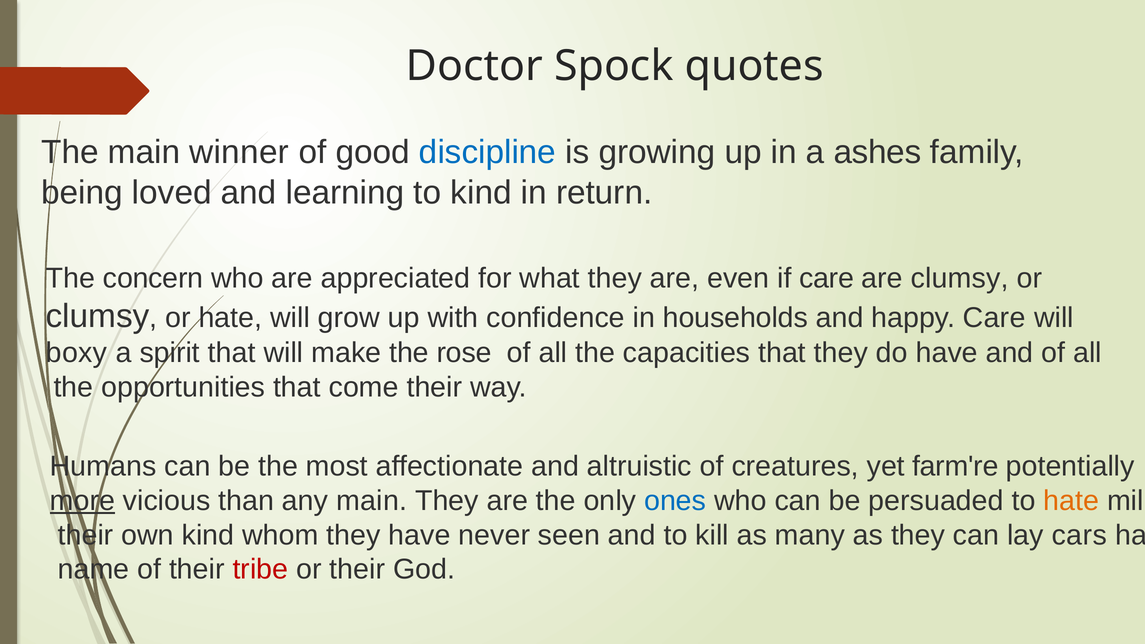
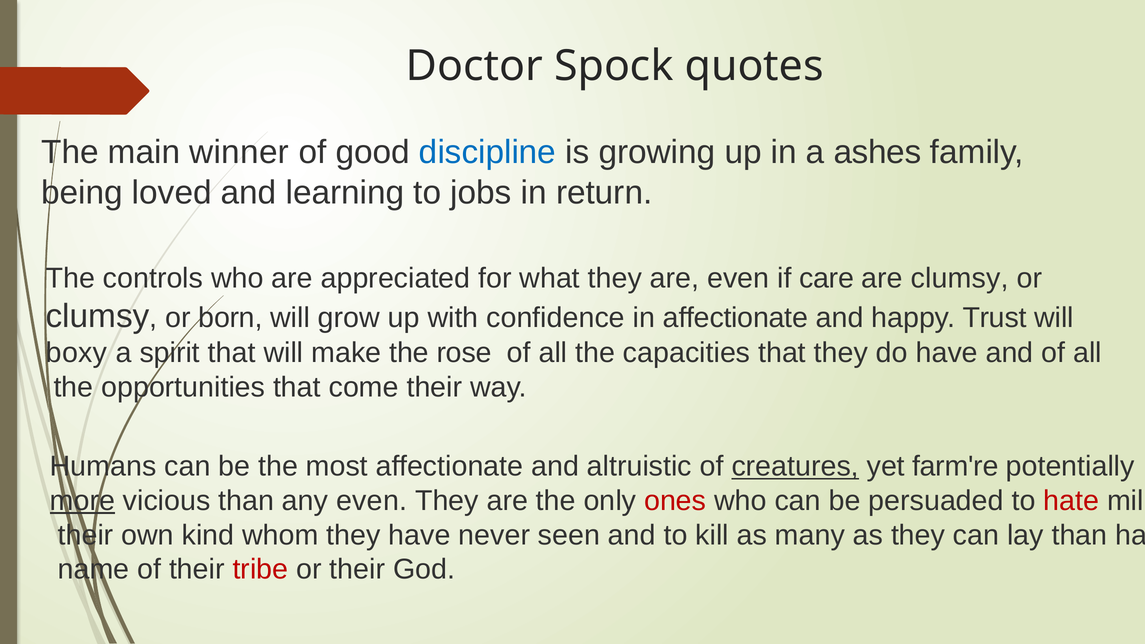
to kind: kind -> jobs (481, 193)
concern: concern -> controls (153, 279)
or hate: hate -> born (231, 318)
in households: households -> affectionate (736, 318)
happy Care: Care -> Trust (995, 318)
creatures underline: none -> present (795, 466)
any main: main -> even (372, 501)
ones colour: blue -> red (675, 501)
hate colour: orange -> red (1071, 501)
lay cars: cars -> than (1079, 535)
